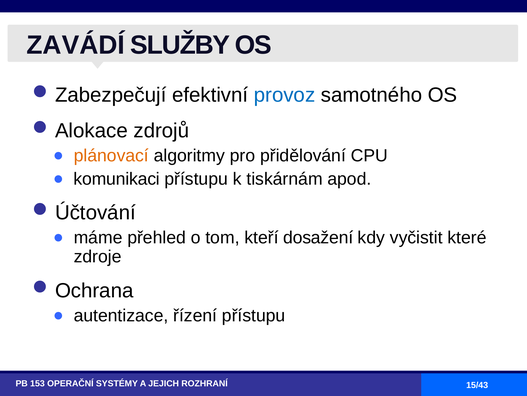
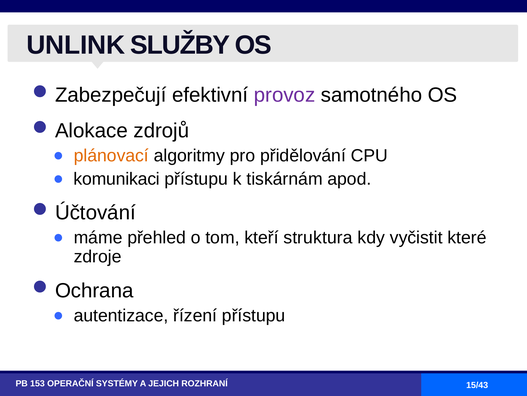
ZAVÁDÍ: ZAVÁDÍ -> UNLINK (76, 45)
provoz colour: blue -> purple (285, 95)
dosažení: dosažení -> struktura (318, 237)
